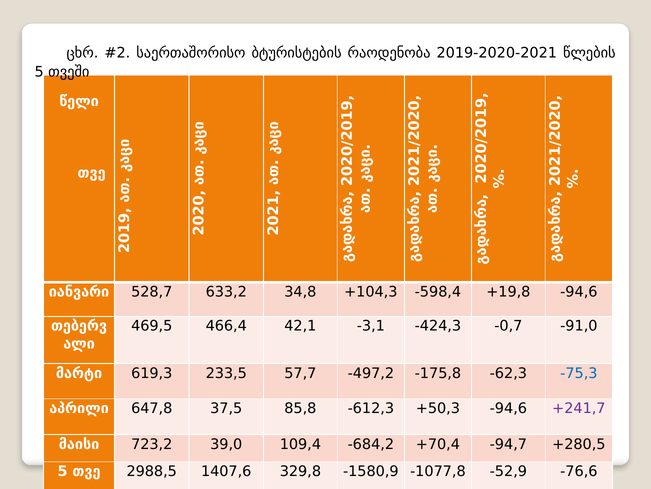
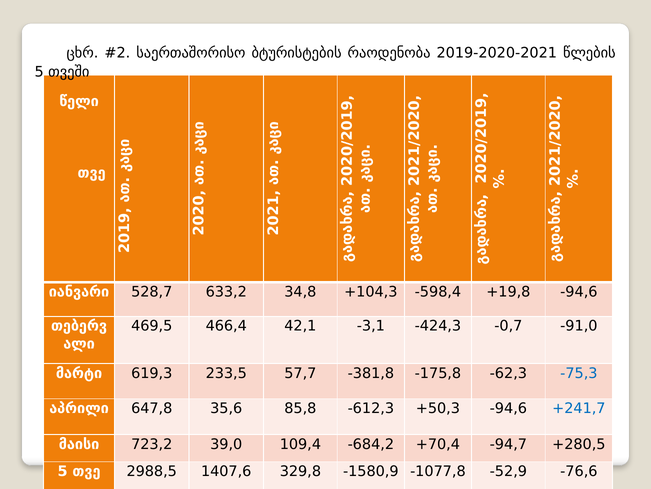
-497,2: -497,2 -> -381,8 (371, 373)
37,5: 37,5 -> 35,6 (226, 408)
+241,7 colour: purple -> blue (579, 408)
